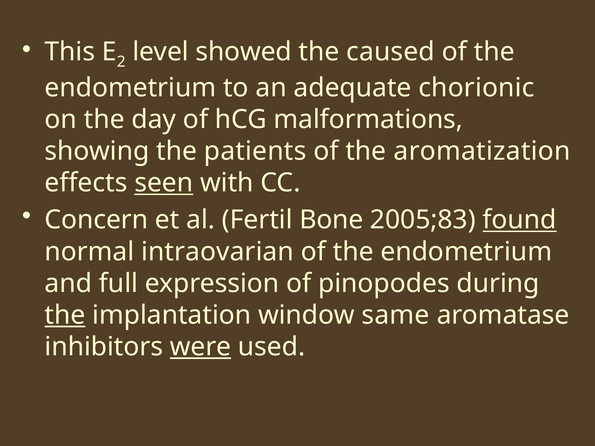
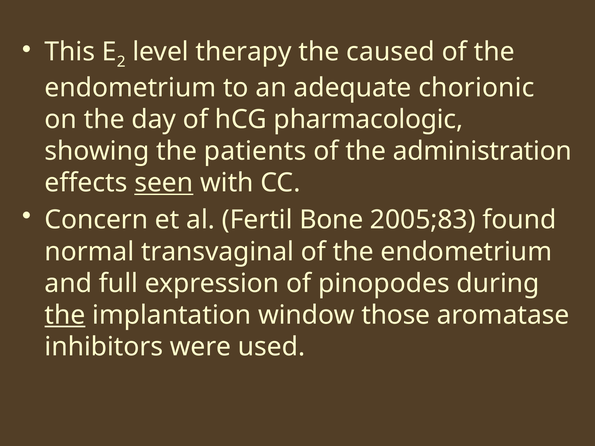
showed: showed -> therapy (244, 52)
malformations: malformations -> pharmacologic (368, 120)
aromatization: aromatization -> administration (482, 151)
found underline: present -> none (520, 220)
intraovarian: intraovarian -> transvaginal (218, 252)
same: same -> those (396, 315)
were underline: present -> none (201, 347)
